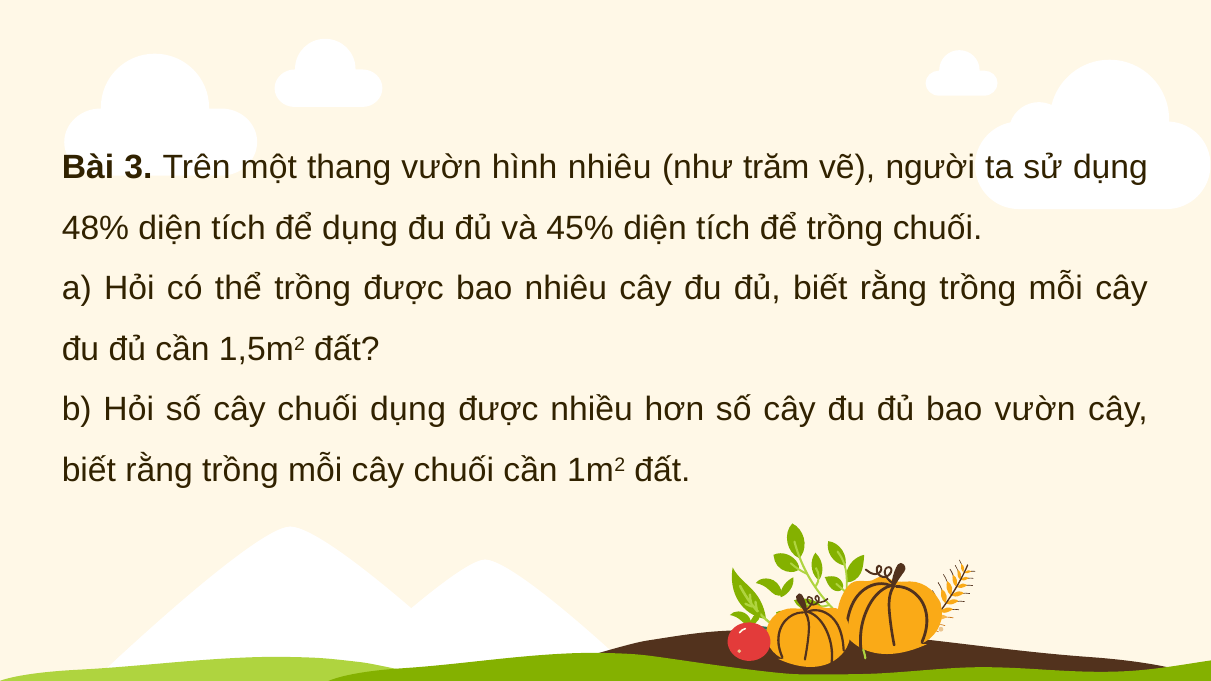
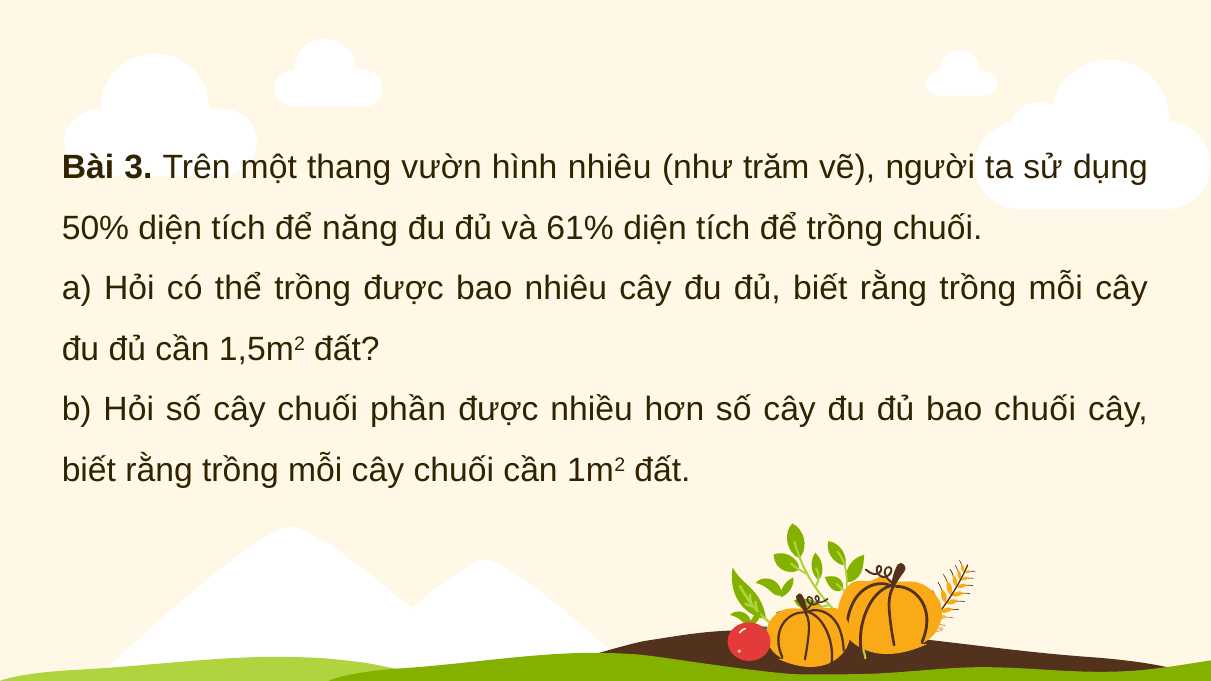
48%: 48% -> 50% (95, 228)
để dụng: dụng -> năng (360, 228)
45%: 45% -> 61% (580, 228)
chuối dụng: dụng -> phần (408, 410)
bao vườn: vườn -> chuối (1035, 410)
